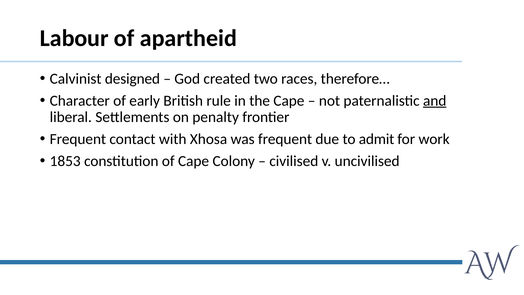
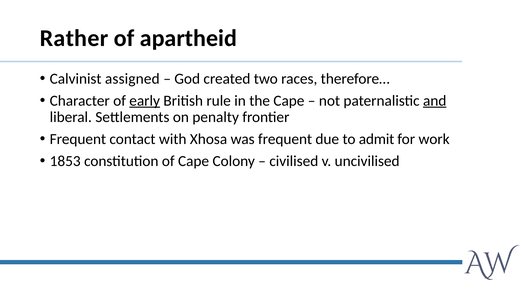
Labour: Labour -> Rather (74, 38)
designed: designed -> assigned (132, 79)
early underline: none -> present (145, 101)
